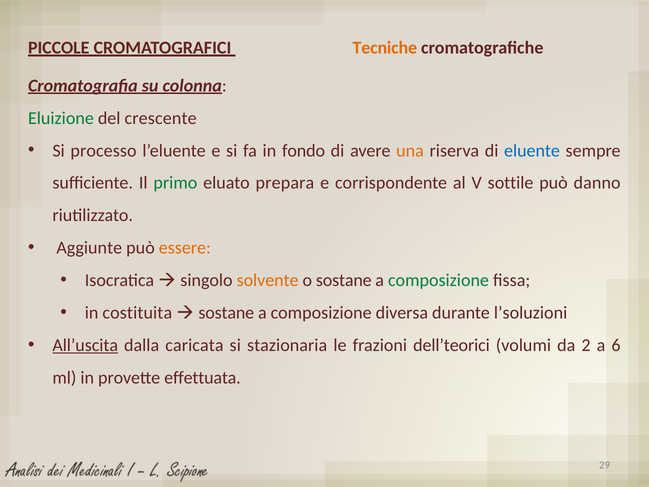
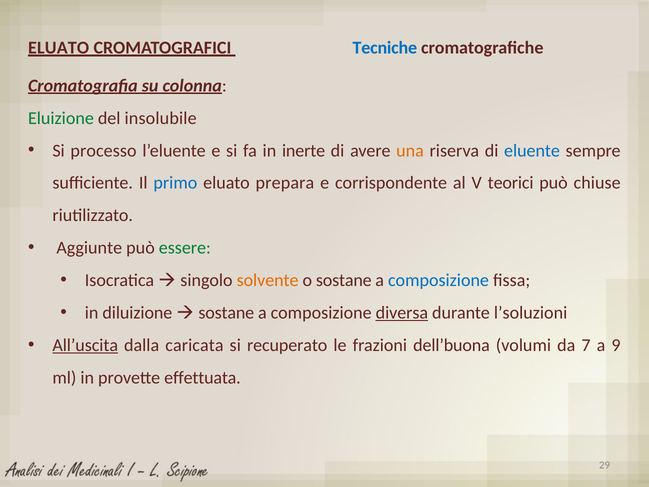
PICCOLE: PICCOLE -> ELUATO (59, 48)
Tecniche colour: orange -> blue (385, 48)
crescente: crescente -> insolubile (161, 118)
fondo: fondo -> inerte (304, 150)
primo colour: green -> blue (175, 183)
sottile: sottile -> teorici (511, 183)
danno: danno -> chiuse (597, 183)
essere colour: orange -> green (185, 248)
composizione colour: green -> blue (438, 280)
costituita: costituita -> diluizione (137, 313)
diversa underline: none -> present (402, 313)
stazionaria: stazionaria -> recuperato (287, 345)
dell’teorici: dell’teorici -> dell’buona (452, 345)
2: 2 -> 7 (586, 345)
6: 6 -> 9 (616, 345)
